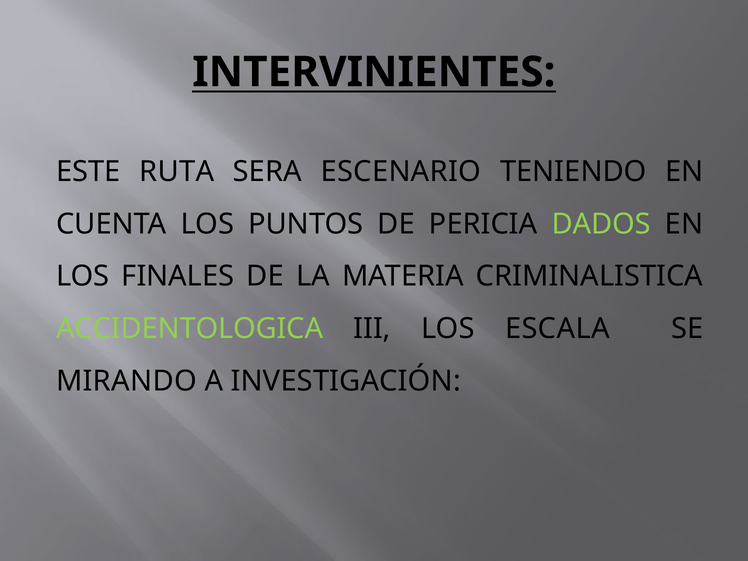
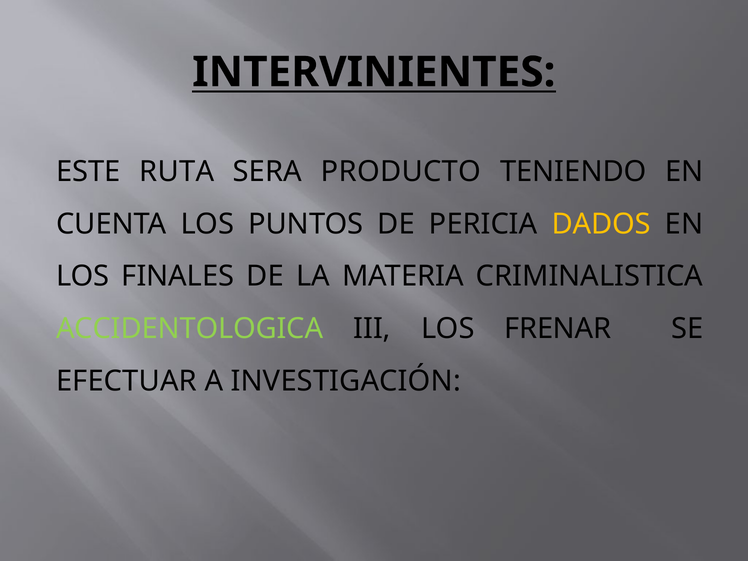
ESCENARIO: ESCENARIO -> PRODUCTO (401, 172)
DADOS colour: light green -> yellow (601, 224)
ESCALA: ESCALA -> FRENAR (558, 329)
MIRANDO: MIRANDO -> EFECTUAR (127, 381)
